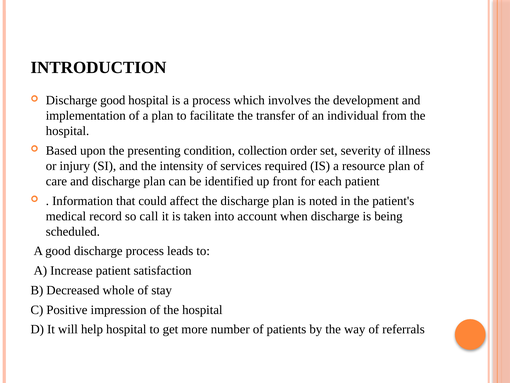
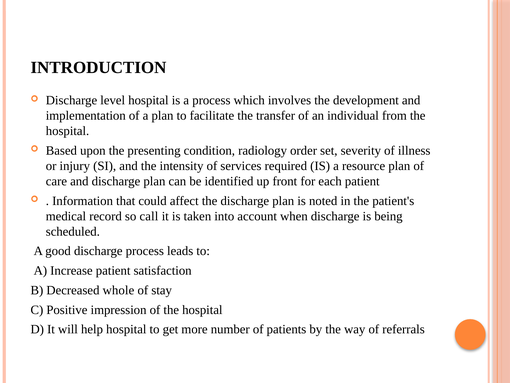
Discharge good: good -> level (113, 100)
collection: collection -> radiology (263, 150)
